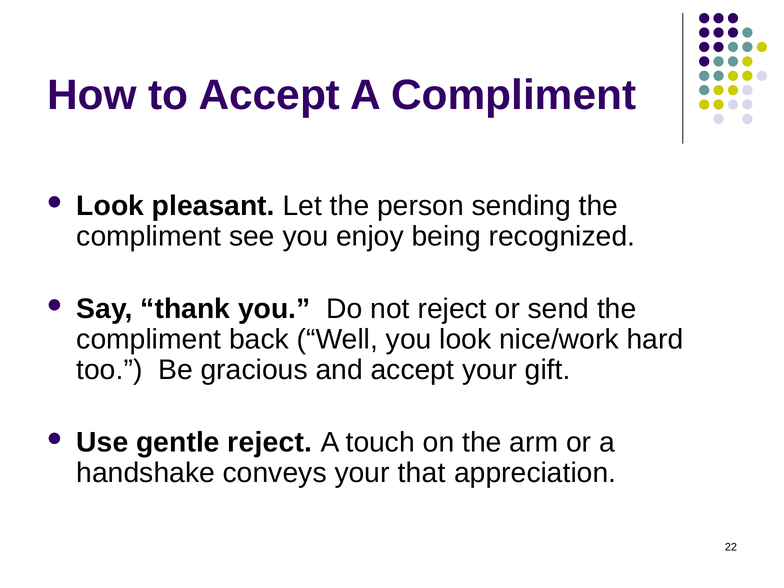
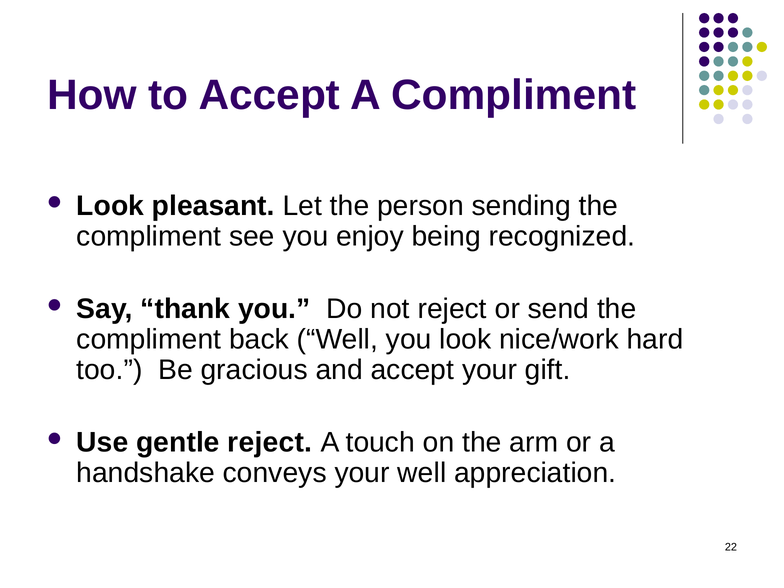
your that: that -> well (422, 473)
